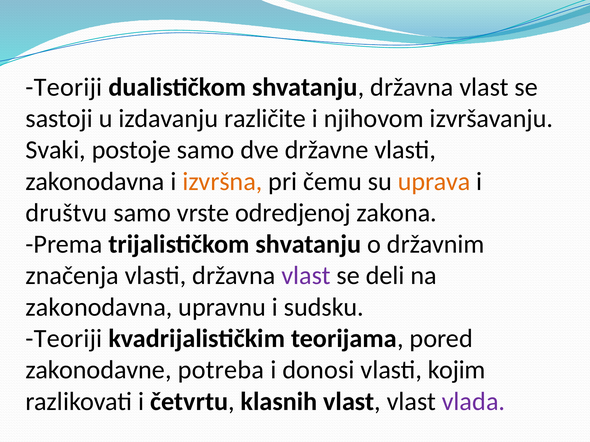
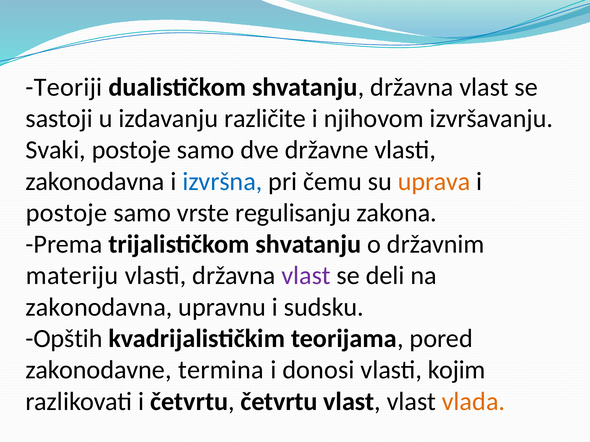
izvršna colour: orange -> blue (222, 182)
društvu: društvu -> postoje (66, 213)
odredjenoj: odredjenoj -> regulisanju (293, 213)
značenja: značenja -> materiju (72, 276)
Teoriji: Teoriji -> Opštih (64, 339)
potreba: potreba -> termina (221, 370)
četvrtu klasnih: klasnih -> četvrtu (279, 402)
vlada colour: purple -> orange (473, 402)
